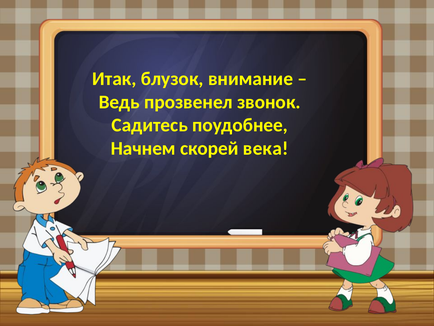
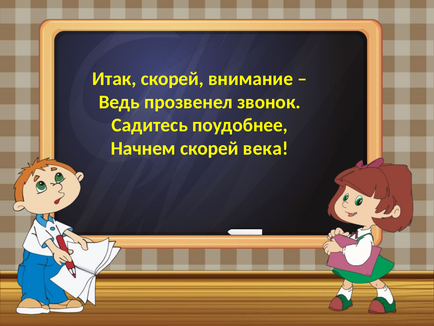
Итак блузок: блузок -> скорей (172, 79)
